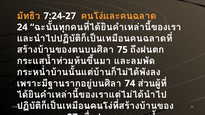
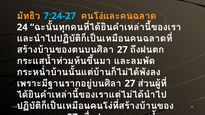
7:24-27 colour: white -> light blue (60, 16)
75: 75 -> 27 (122, 50)
74: 74 -> 27 (130, 84)
